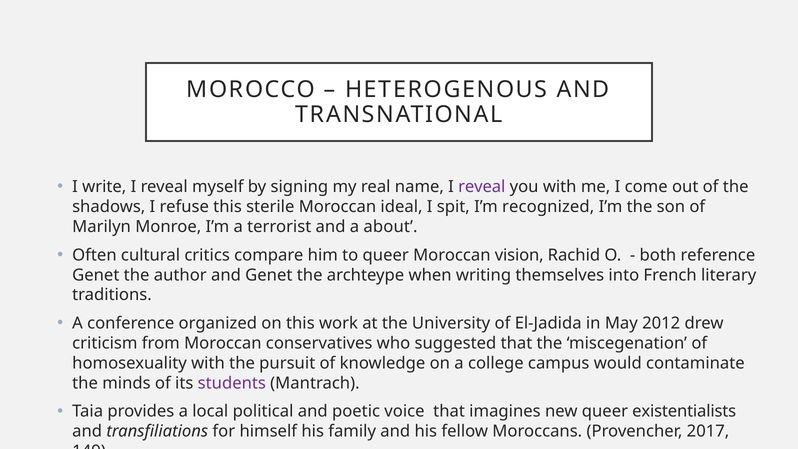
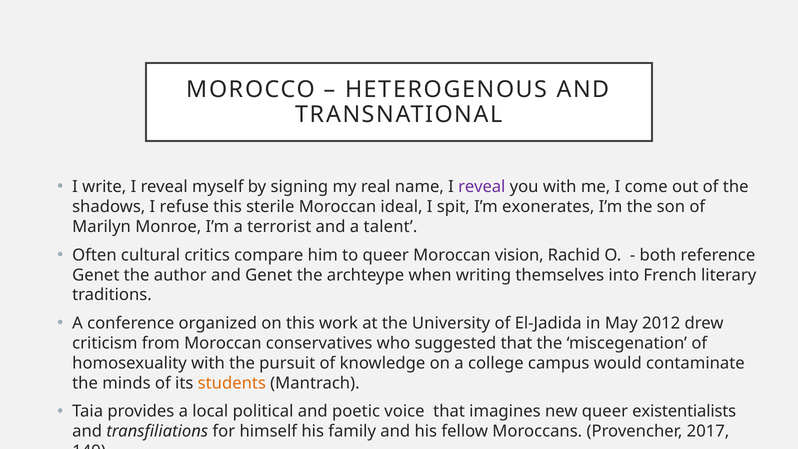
recognized: recognized -> exonerates (548, 207)
about: about -> talent (391, 227)
students colour: purple -> orange (232, 383)
